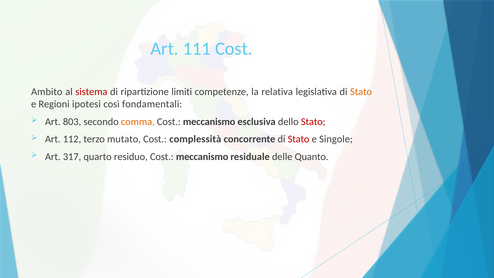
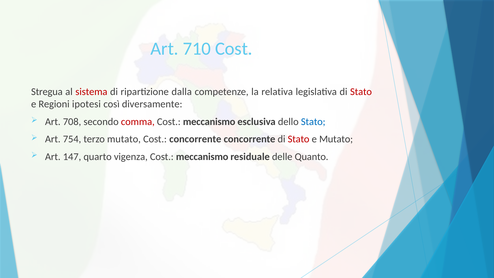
111: 111 -> 710 (197, 49)
Ambito: Ambito -> Stregua (47, 92)
limiti: limiti -> dalla (182, 92)
Stato colour: orange -> red (361, 92)
fondamentali: fondamentali -> diversamente (152, 104)
803: 803 -> 708 (72, 122)
comma colour: orange -> red (138, 122)
Stato colour: red -> blue (313, 122)
112: 112 -> 754 (72, 139)
Cost complessità: complessità -> concorrente (195, 139)
e Singole: Singole -> Mutato (336, 139)
317: 317 -> 147 (72, 157)
residuo: residuo -> vigenza (131, 157)
